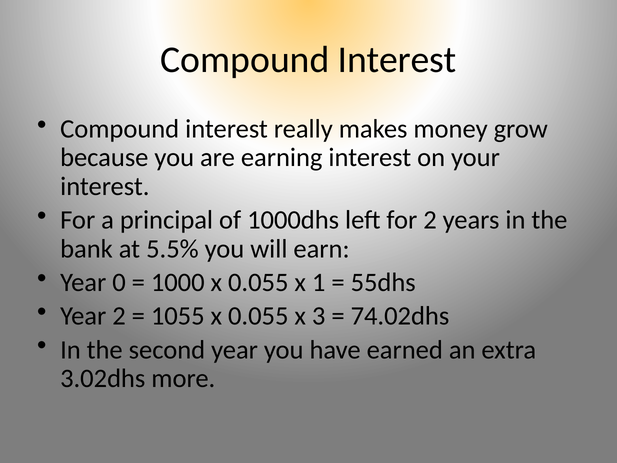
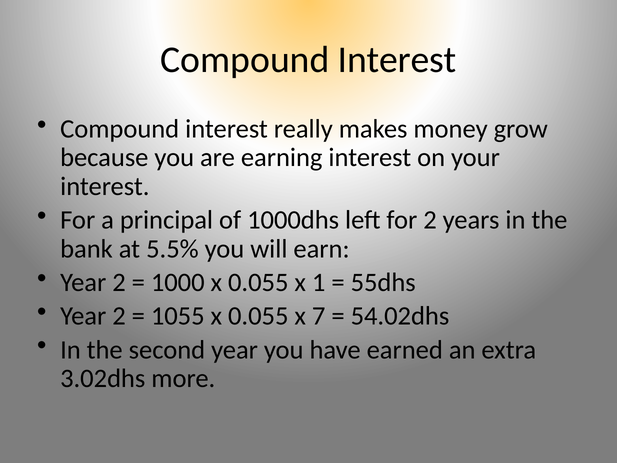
0: 0 -> 2 (119, 282)
3: 3 -> 7 (319, 316)
74.02dhs: 74.02dhs -> 54.02dhs (400, 316)
